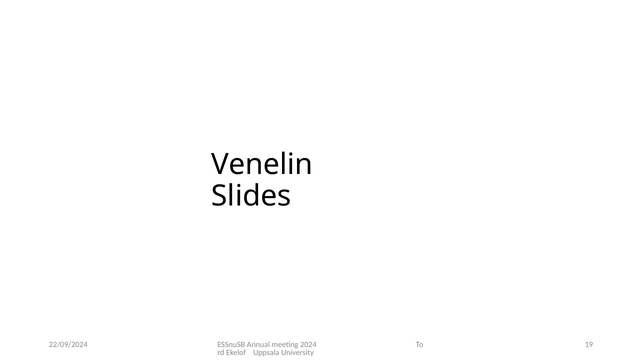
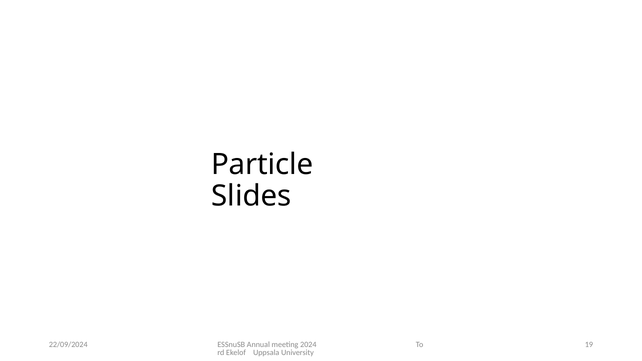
Venelin: Venelin -> Particle (262, 164)
